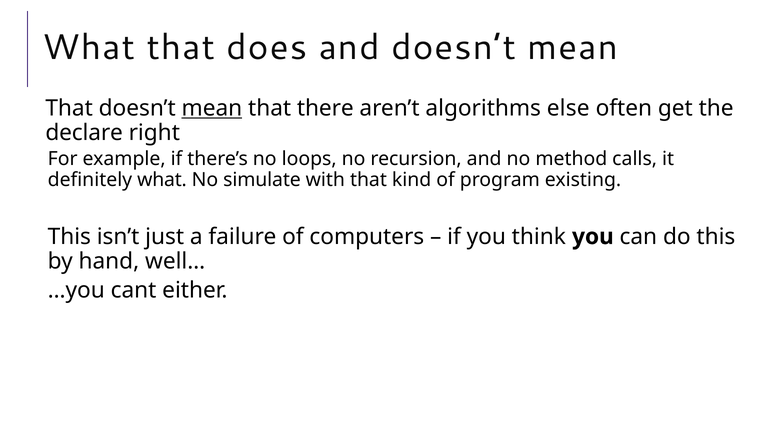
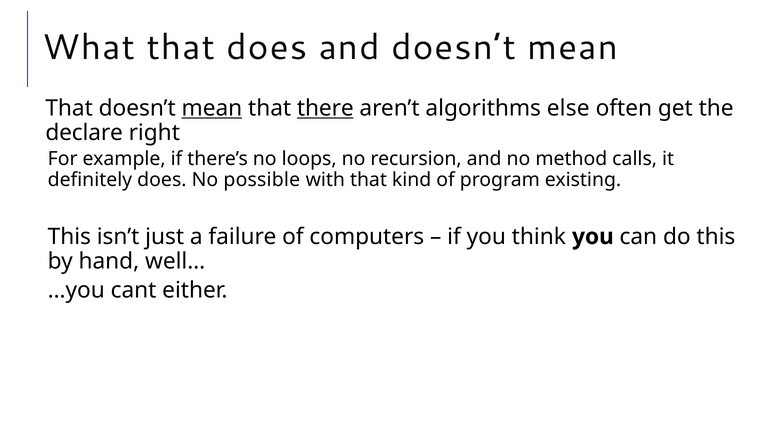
there underline: none -> present (325, 108)
definitely what: what -> does (162, 180)
simulate: simulate -> possible (262, 180)
